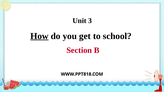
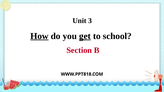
get underline: none -> present (85, 36)
